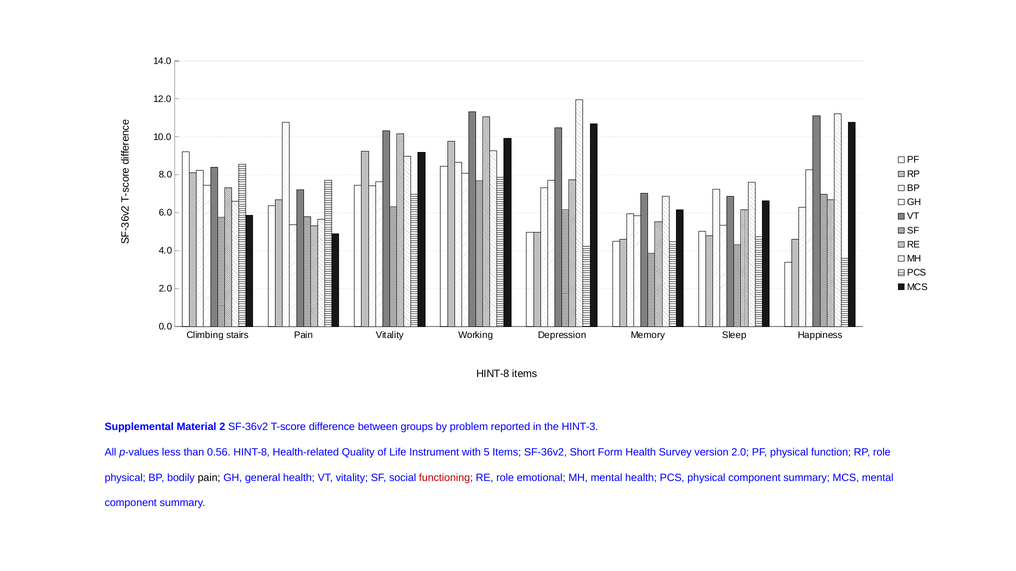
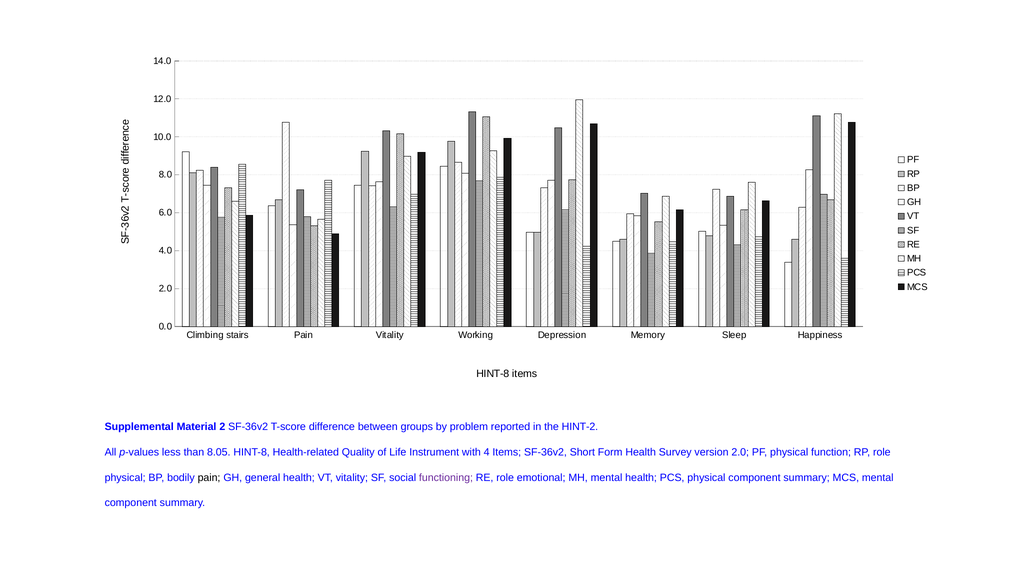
HINT-3: HINT-3 -> HINT-2 (580, 427)
0.56: 0.56 -> 8.05 (219, 453)
5: 5 -> 4 (487, 453)
functioning colour: red -> purple (446, 478)
